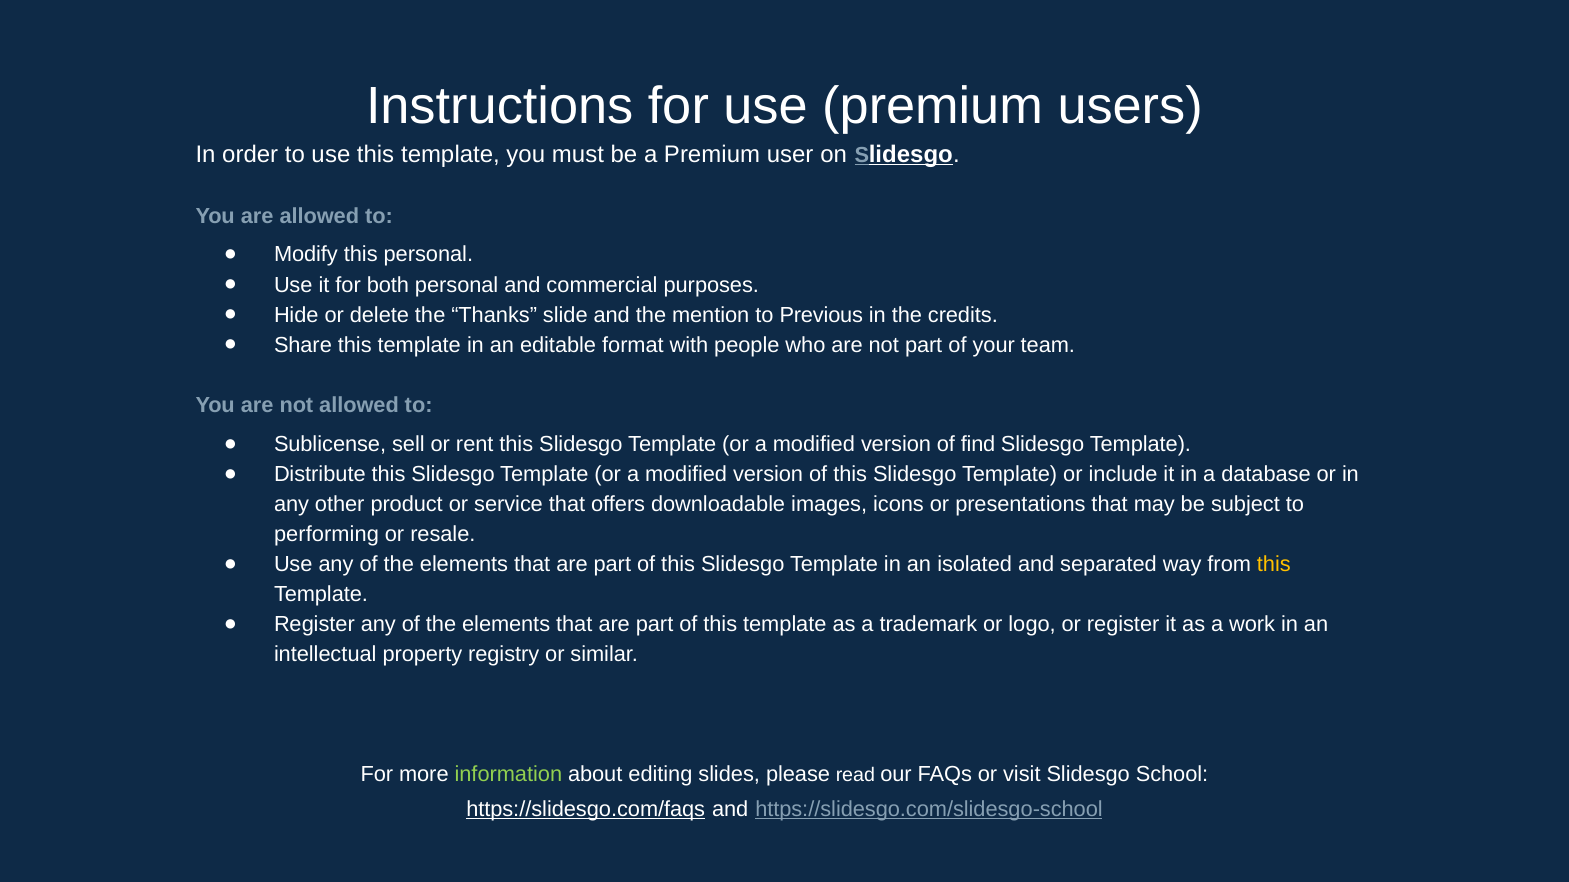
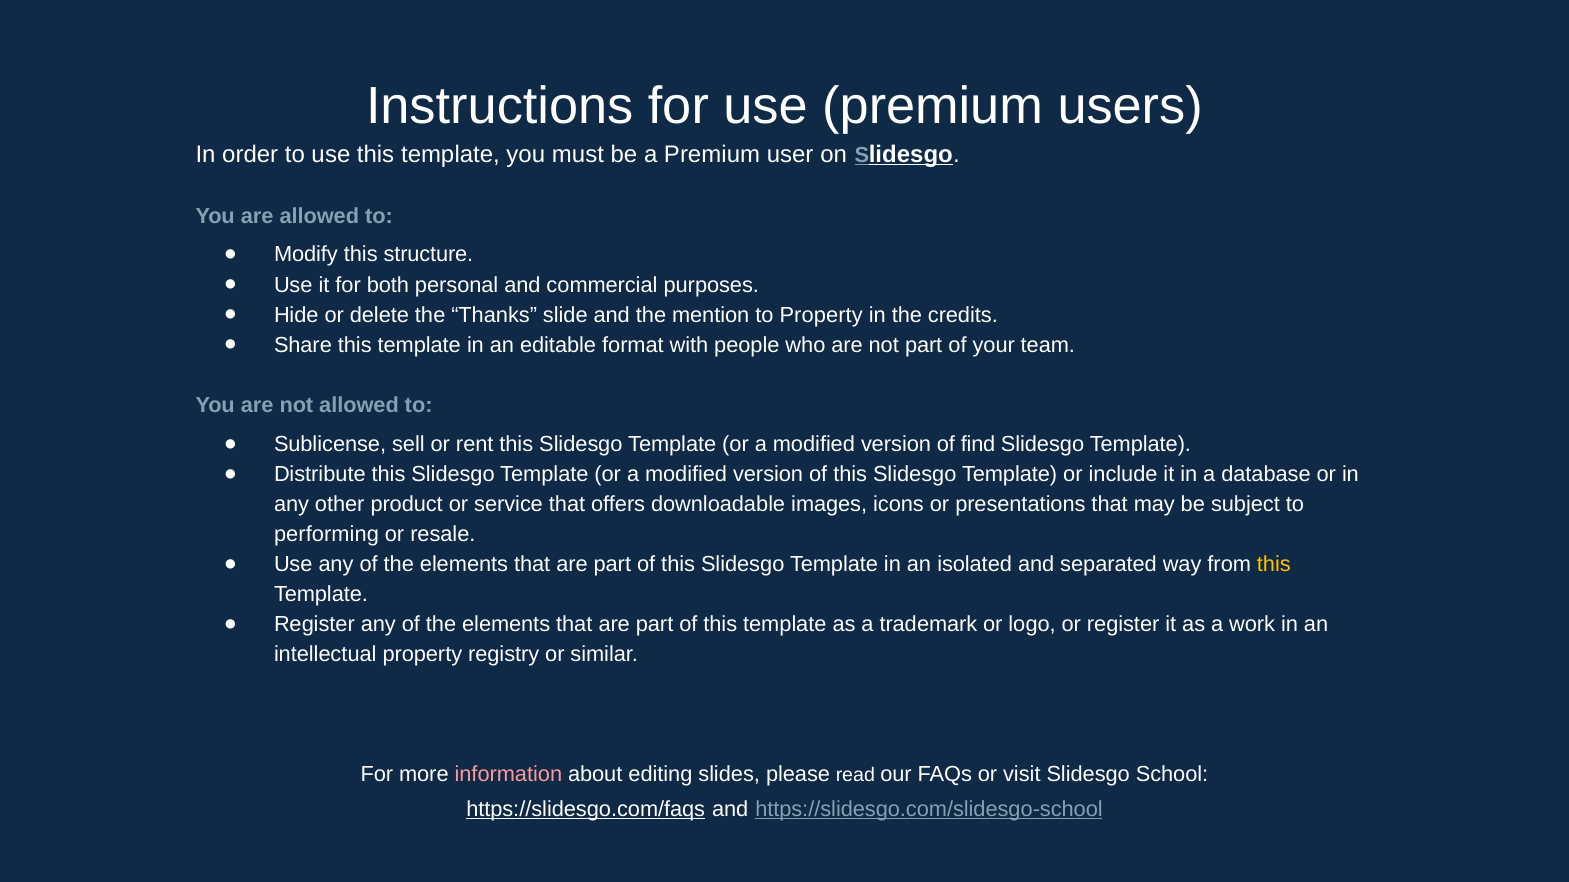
this personal: personal -> structure (428, 255)
to Previous: Previous -> Property (821, 315)
information colour: light green -> pink (508, 774)
